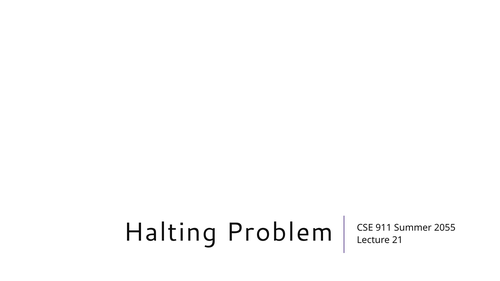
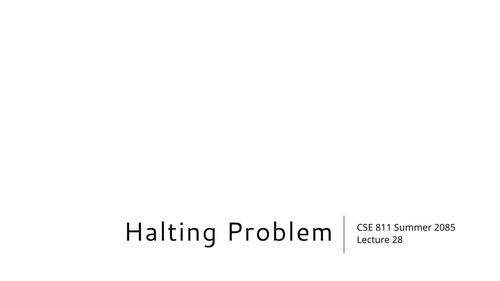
911: 911 -> 811 (384, 228)
2055: 2055 -> 2085 (445, 228)
21: 21 -> 28 (397, 240)
